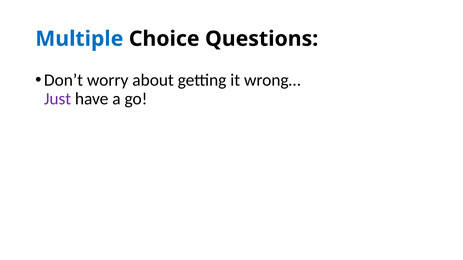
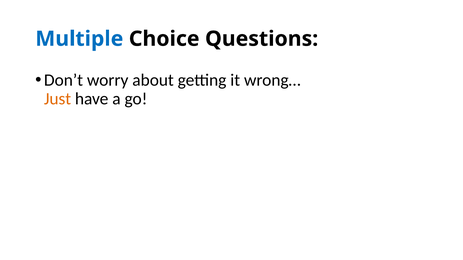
Just colour: purple -> orange (58, 99)
